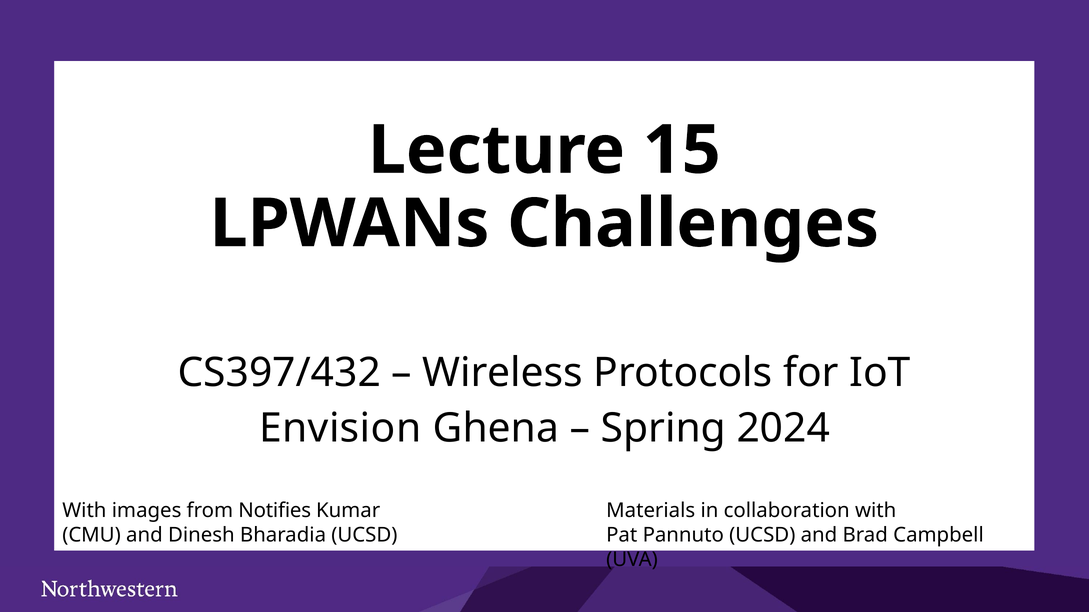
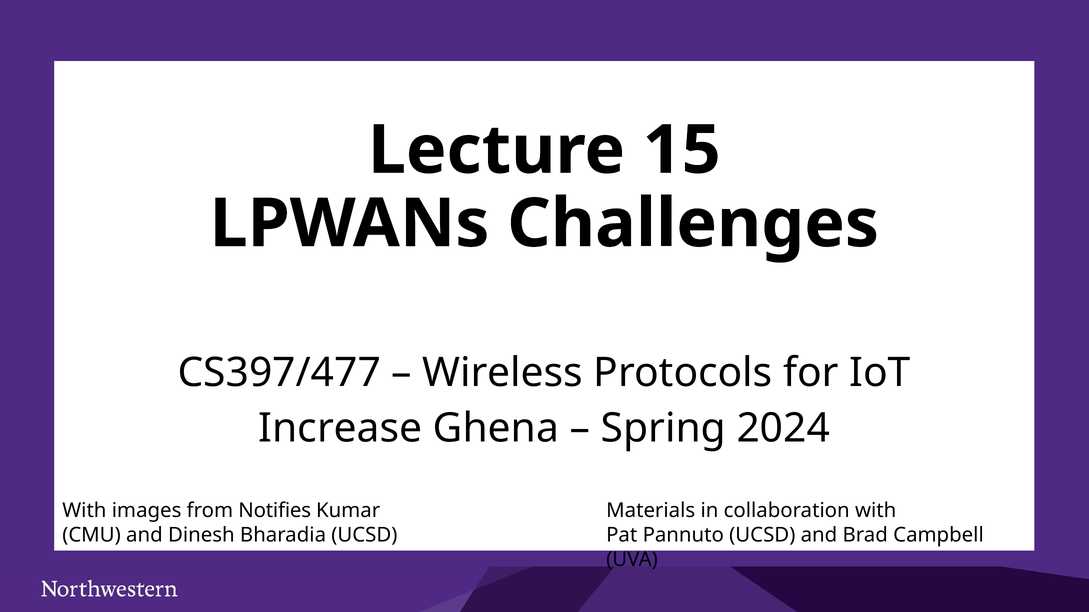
CS397/432: CS397/432 -> CS397/477 (279, 373)
Envision: Envision -> Increase (340, 429)
